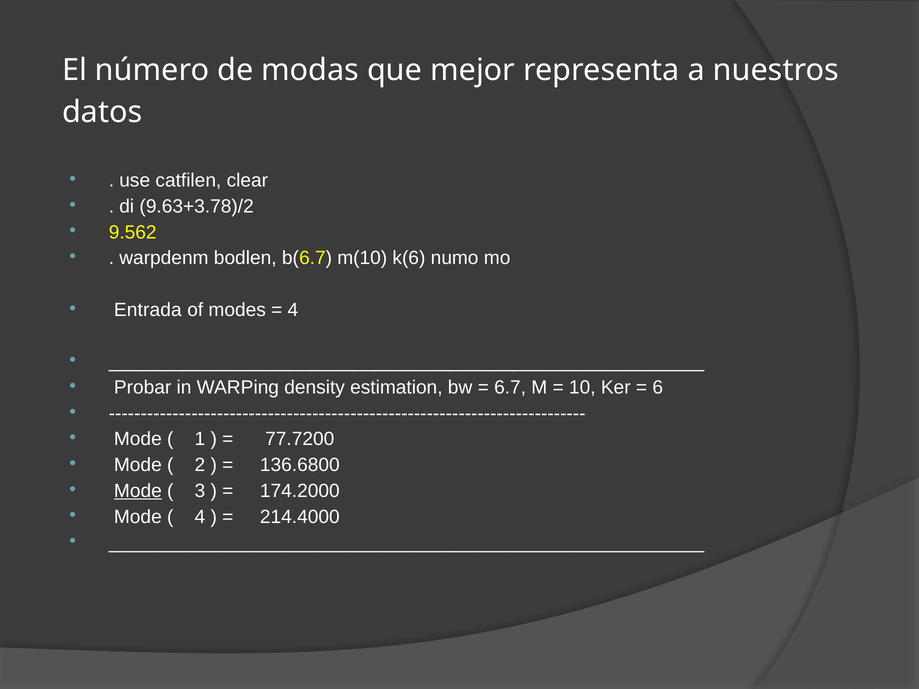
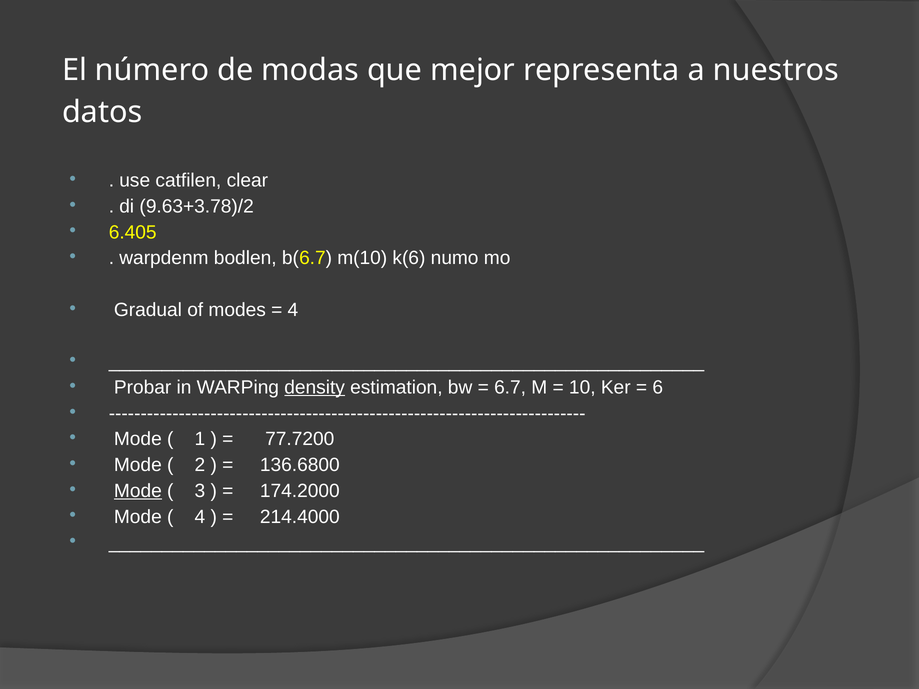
9.562: 9.562 -> 6.405 (133, 232)
Entrada: Entrada -> Gradual (148, 310)
density underline: none -> present (315, 388)
